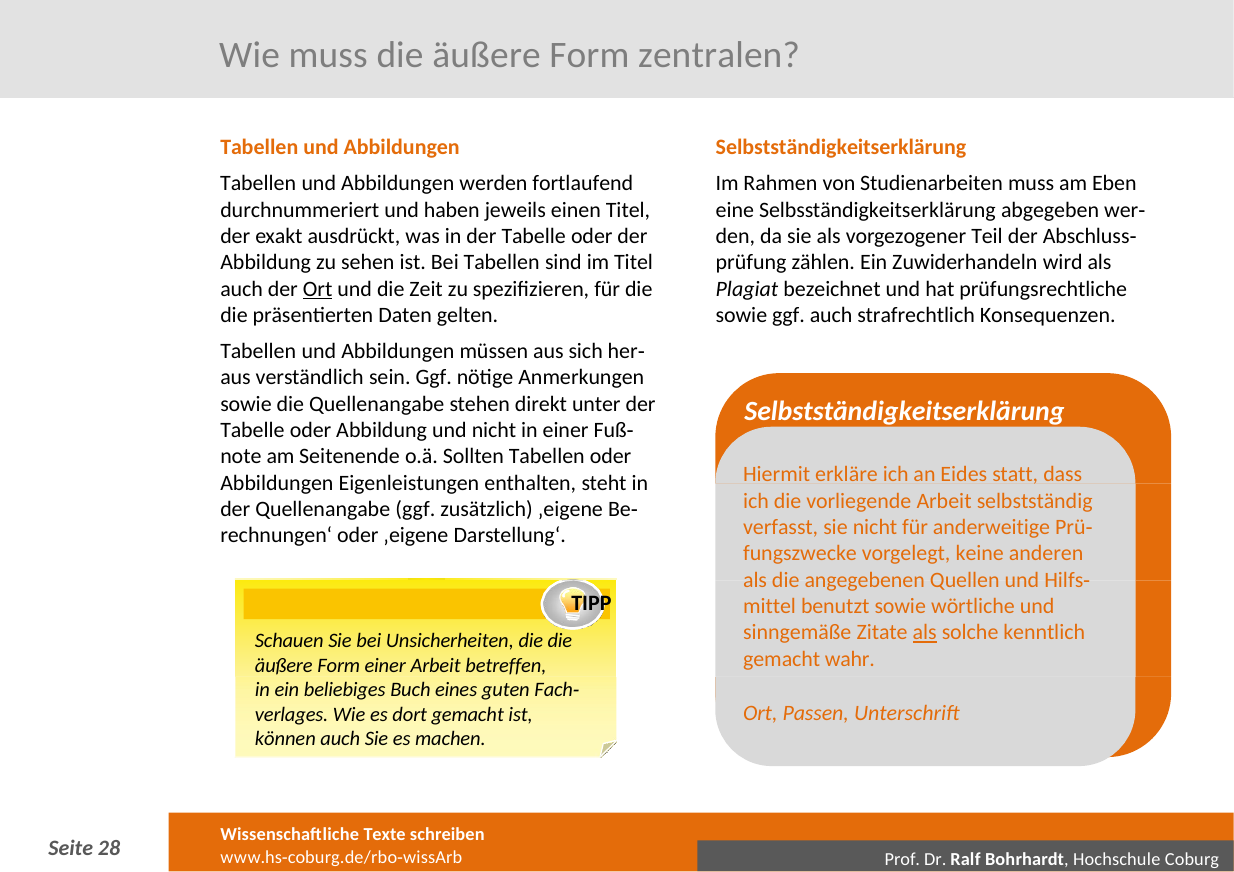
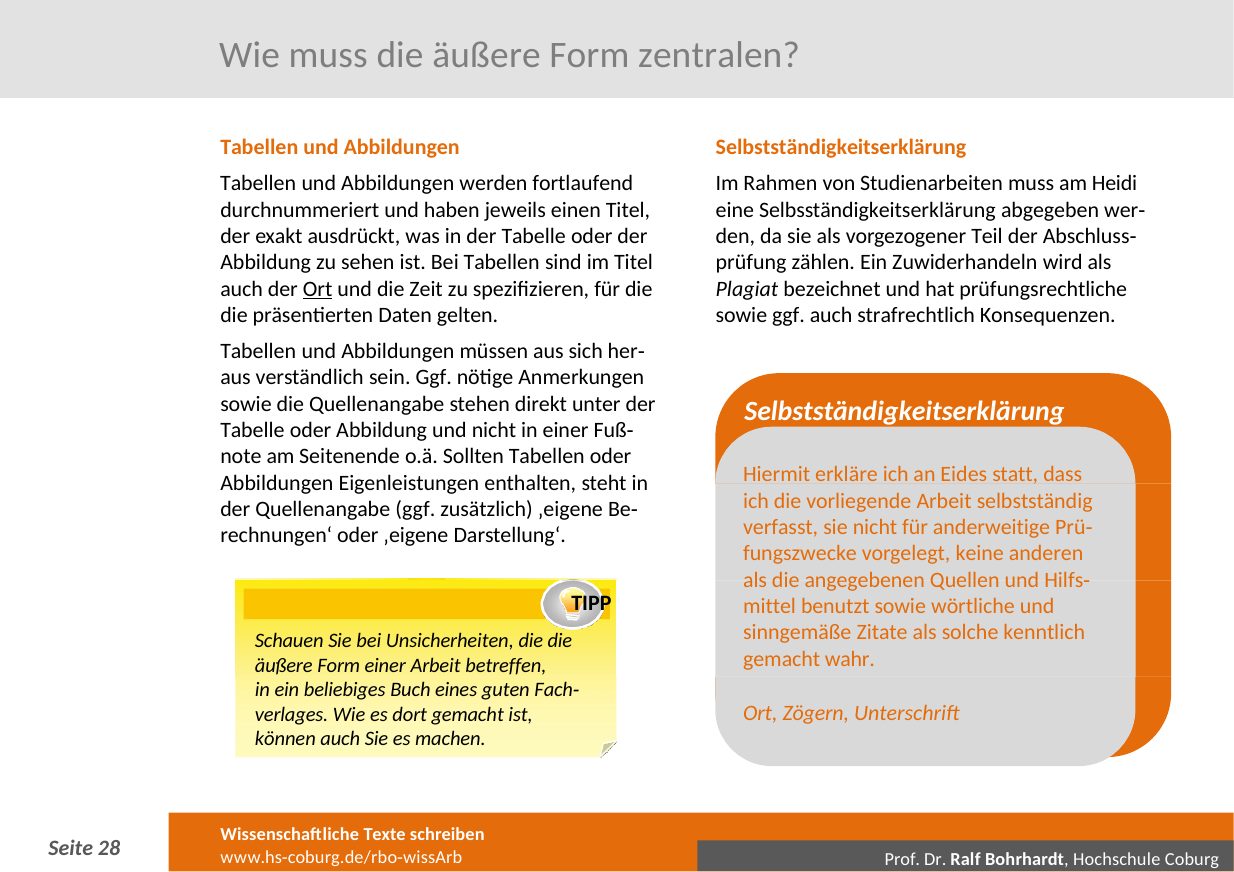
Eben: Eben -> Heidi (1114, 184)
als underline: present -> none (925, 633)
Passen: Passen -> Zögern (816, 714)
